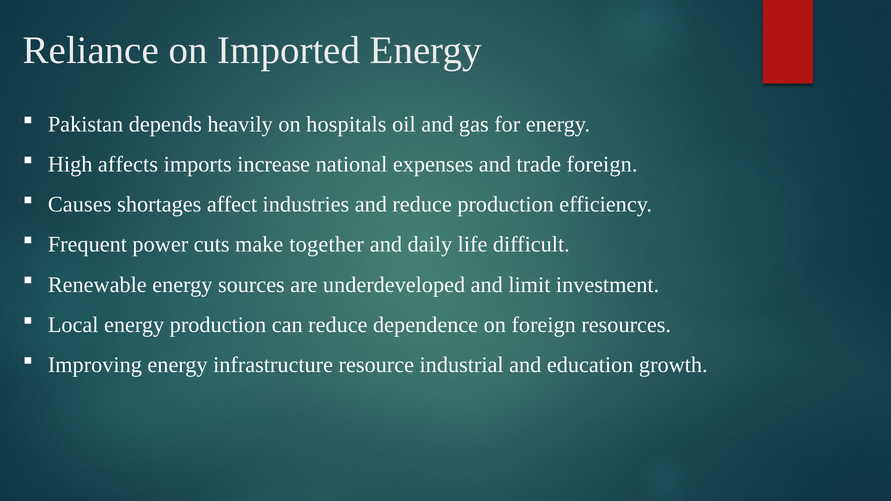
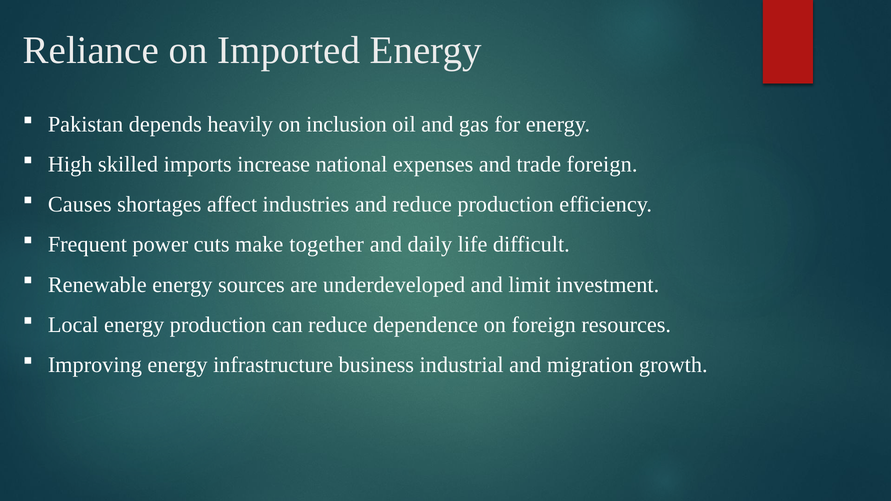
hospitals: hospitals -> inclusion (346, 124)
affects: affects -> skilled (128, 165)
resource: resource -> business (376, 365)
education: education -> migration (590, 365)
